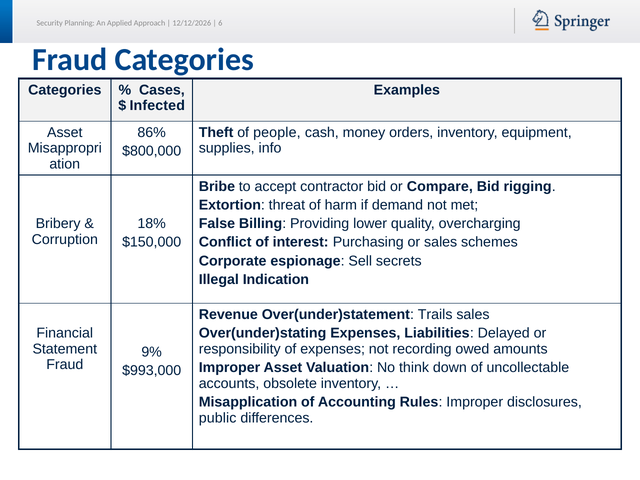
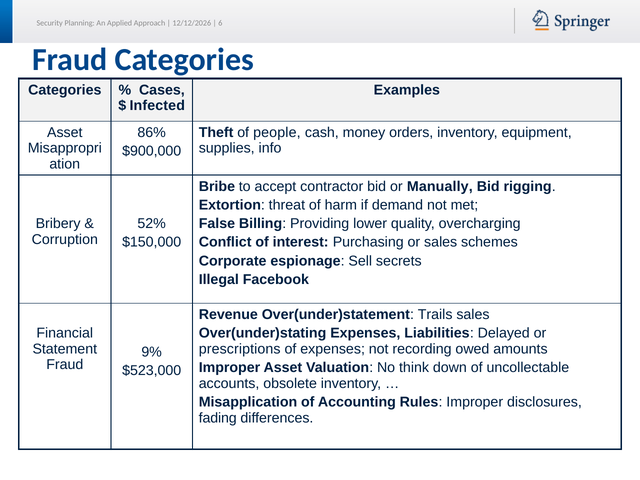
$800,000: $800,000 -> $900,000 (152, 151)
Compare: Compare -> Manually (440, 186)
18%: 18% -> 52% (152, 224)
Indication: Indication -> Facebook (276, 280)
responsibility: responsibility -> prescriptions (240, 349)
$993,000: $993,000 -> $523,000 (152, 370)
public: public -> fading (218, 418)
